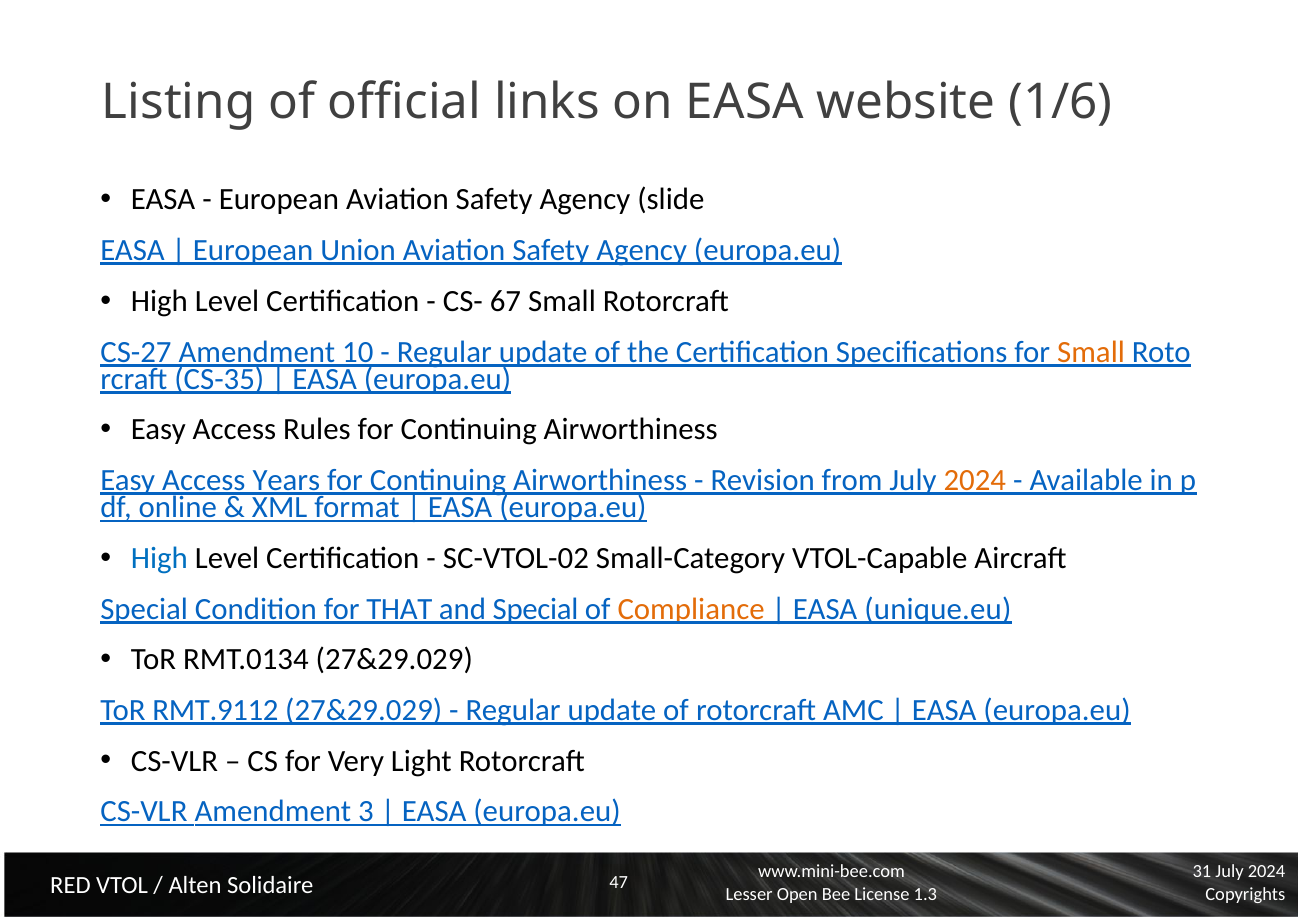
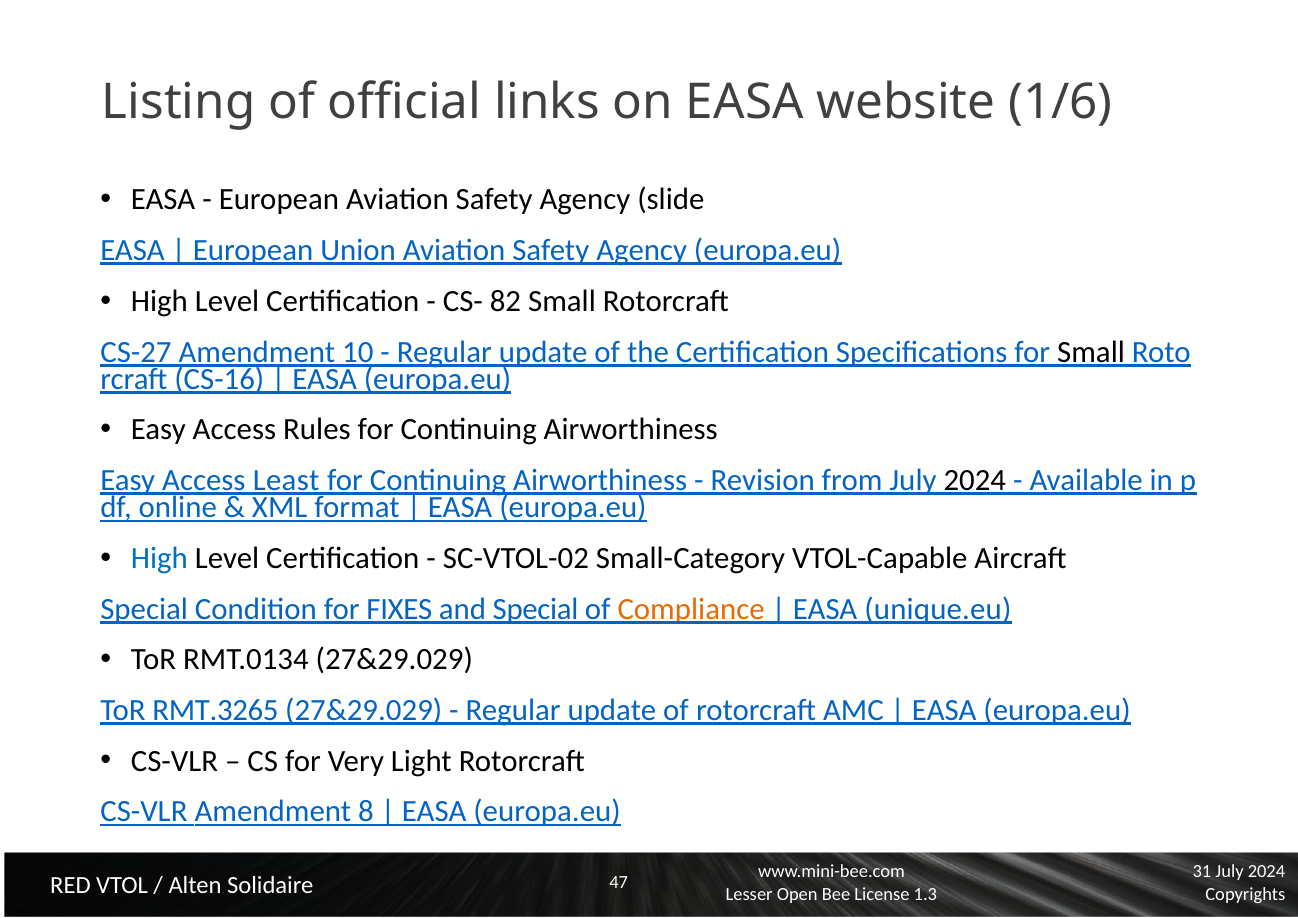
67: 67 -> 82 (505, 301)
Small colour: orange -> black (1091, 352)
CS-35: CS-35 -> CS-16 (219, 379)
Years: Years -> Least (286, 480)
2024 colour: orange -> black (975, 480)
THAT: THAT -> FIXES (399, 609)
RMT.9112: RMT.9112 -> RMT.3265 (216, 710)
3: 3 -> 8 (366, 811)
